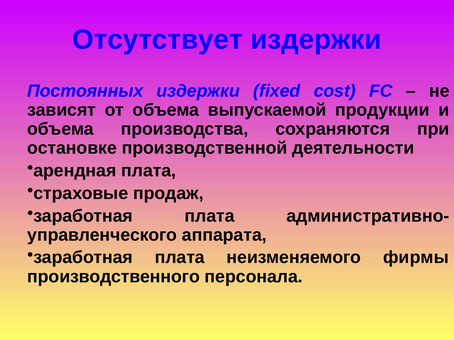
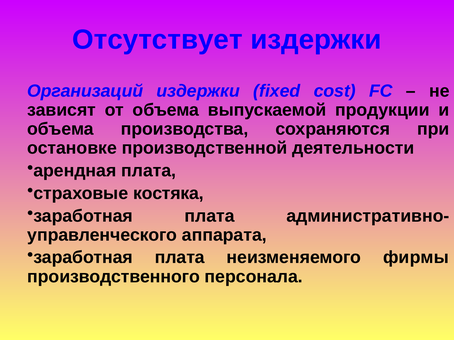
Постоянных: Постоянных -> Организаций (85, 91)
продаж: продаж -> костяка (168, 194)
